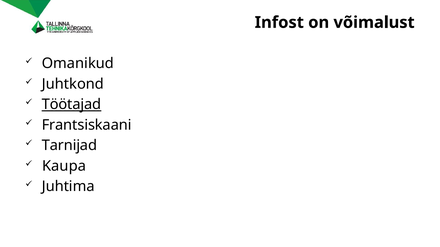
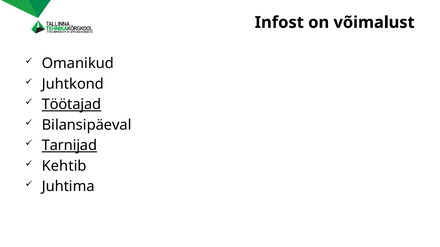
Frantsiskaani: Frantsiskaani -> Bilansipäeval (87, 125)
Tarnijad underline: none -> present (69, 146)
Kaupa: Kaupa -> Kehtib (64, 166)
